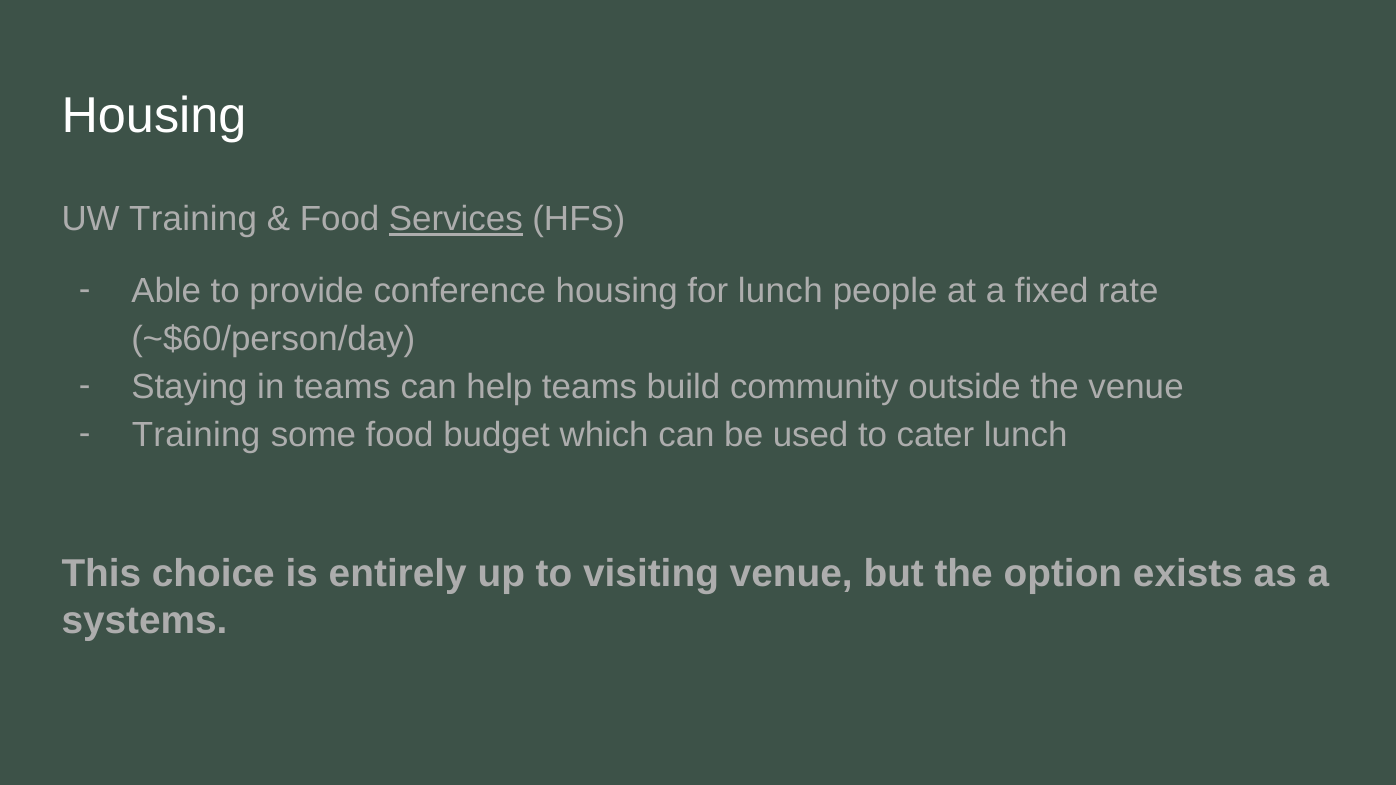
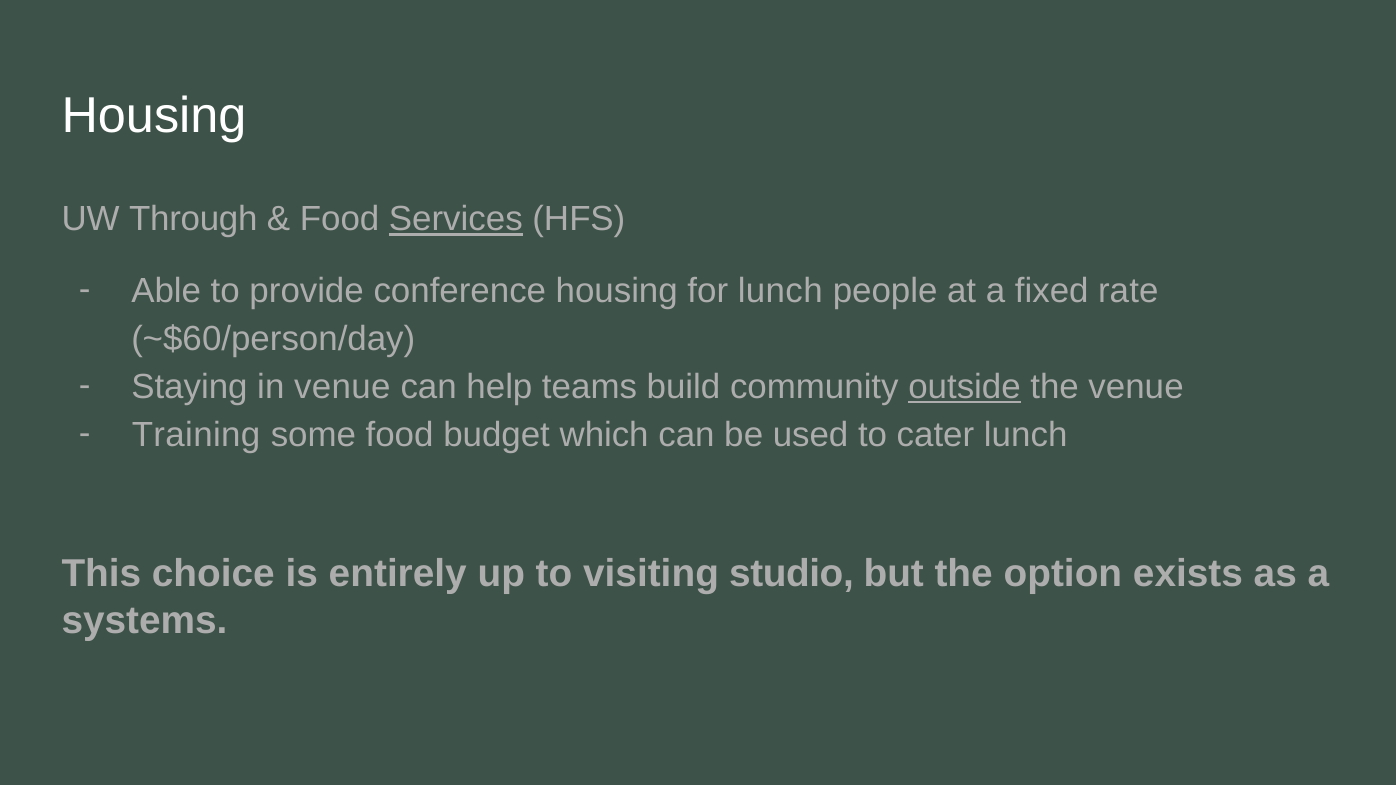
UW Training: Training -> Through (193, 220)
in teams: teams -> venue (342, 387)
outside underline: none -> present (965, 387)
visiting venue: venue -> studio (791, 574)
